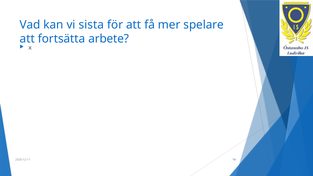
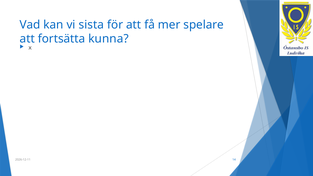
arbete: arbete -> kunna (108, 39)
